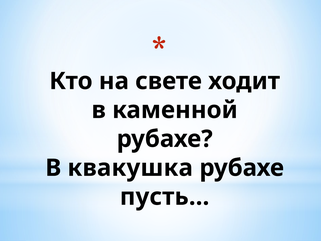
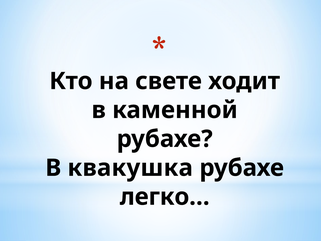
пусть…: пусть… -> легко… (165, 197)
